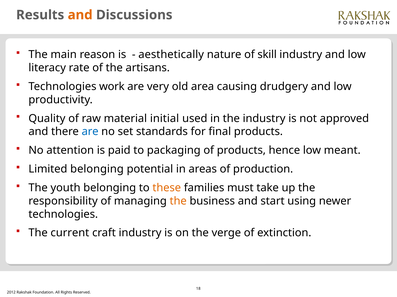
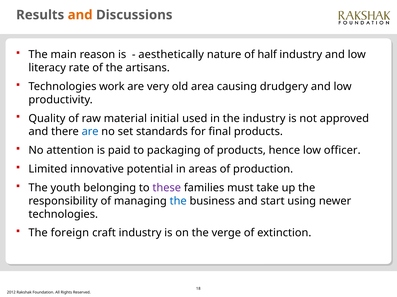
skill: skill -> half (267, 55)
meant: meant -> officer (342, 151)
Limited belonging: belonging -> innovative (97, 169)
these colour: orange -> purple (167, 188)
the colour: orange -> blue (178, 201)
current: current -> foreign (70, 233)
